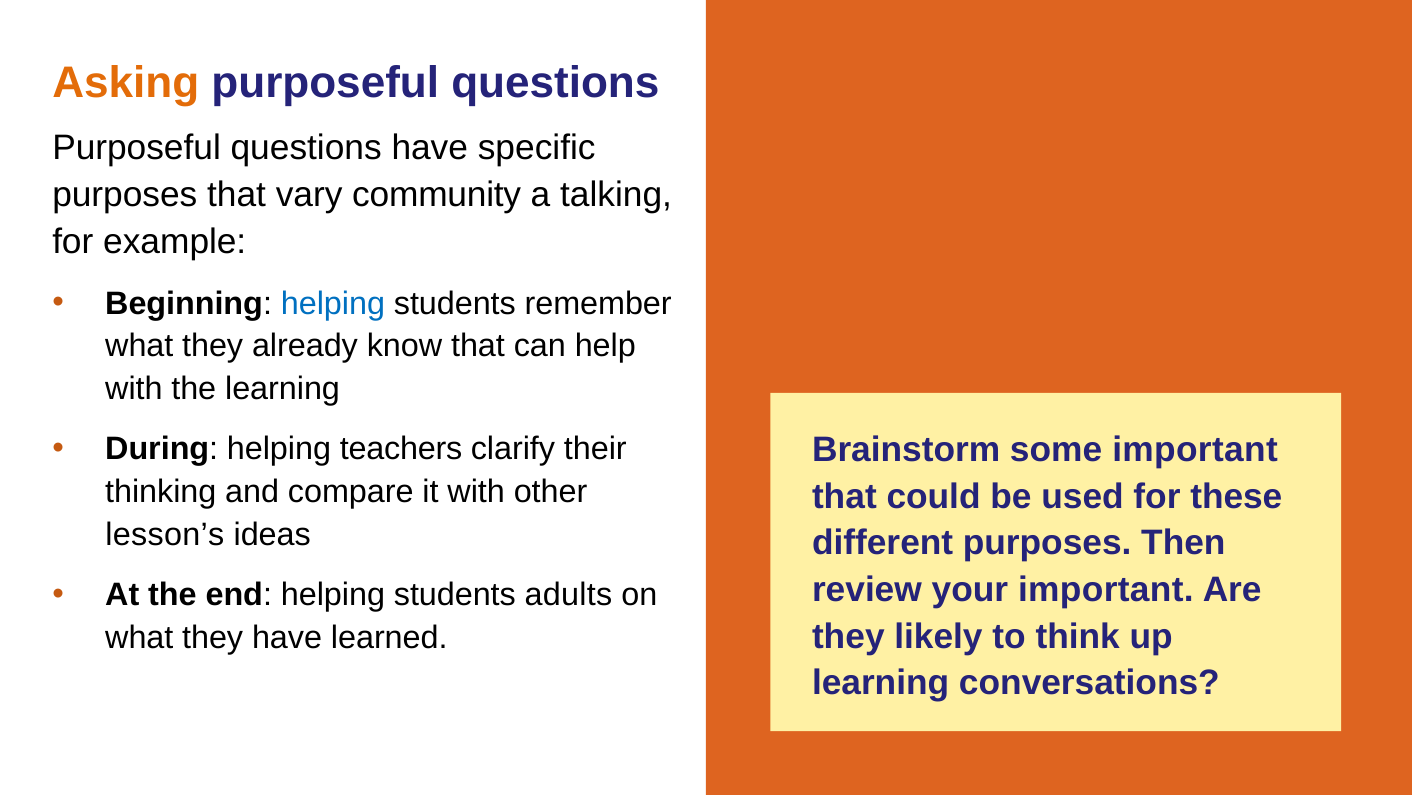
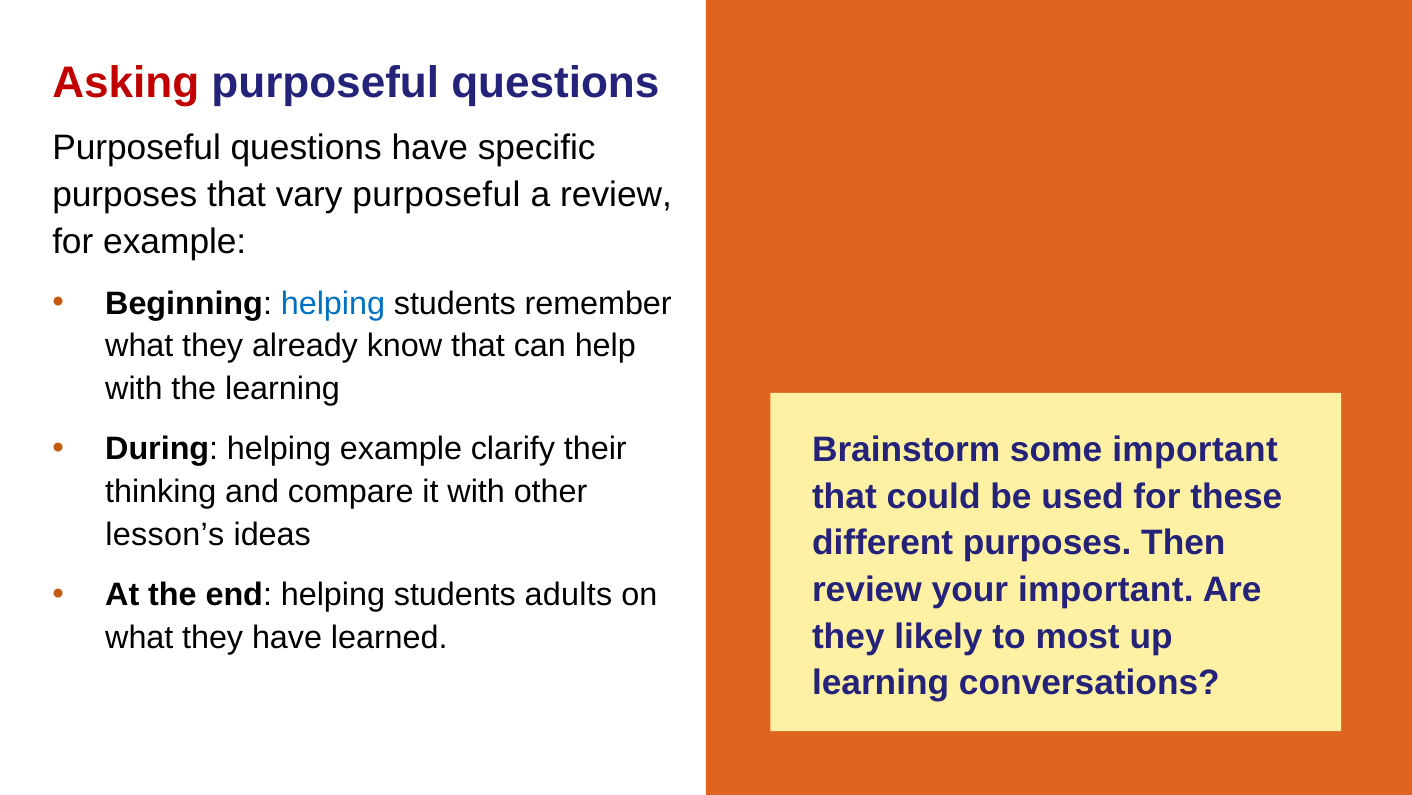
Asking colour: orange -> red (126, 82)
vary community: community -> purposeful (436, 195)
a talking: talking -> review (616, 195)
helping teachers: teachers -> example (401, 449)
think: think -> most (1078, 636)
